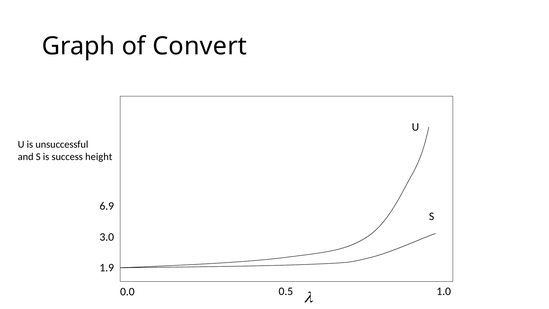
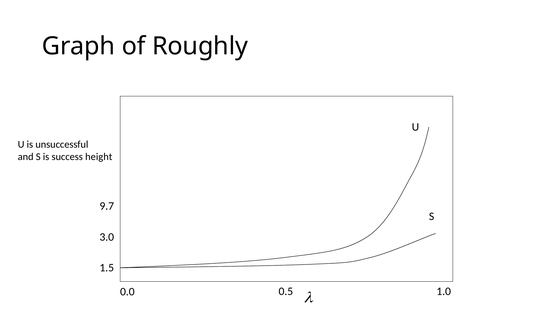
Convert: Convert -> Roughly (200, 46)
6.9: 6.9 -> 9.7 (107, 206)
1.9: 1.9 -> 1.5 (107, 268)
